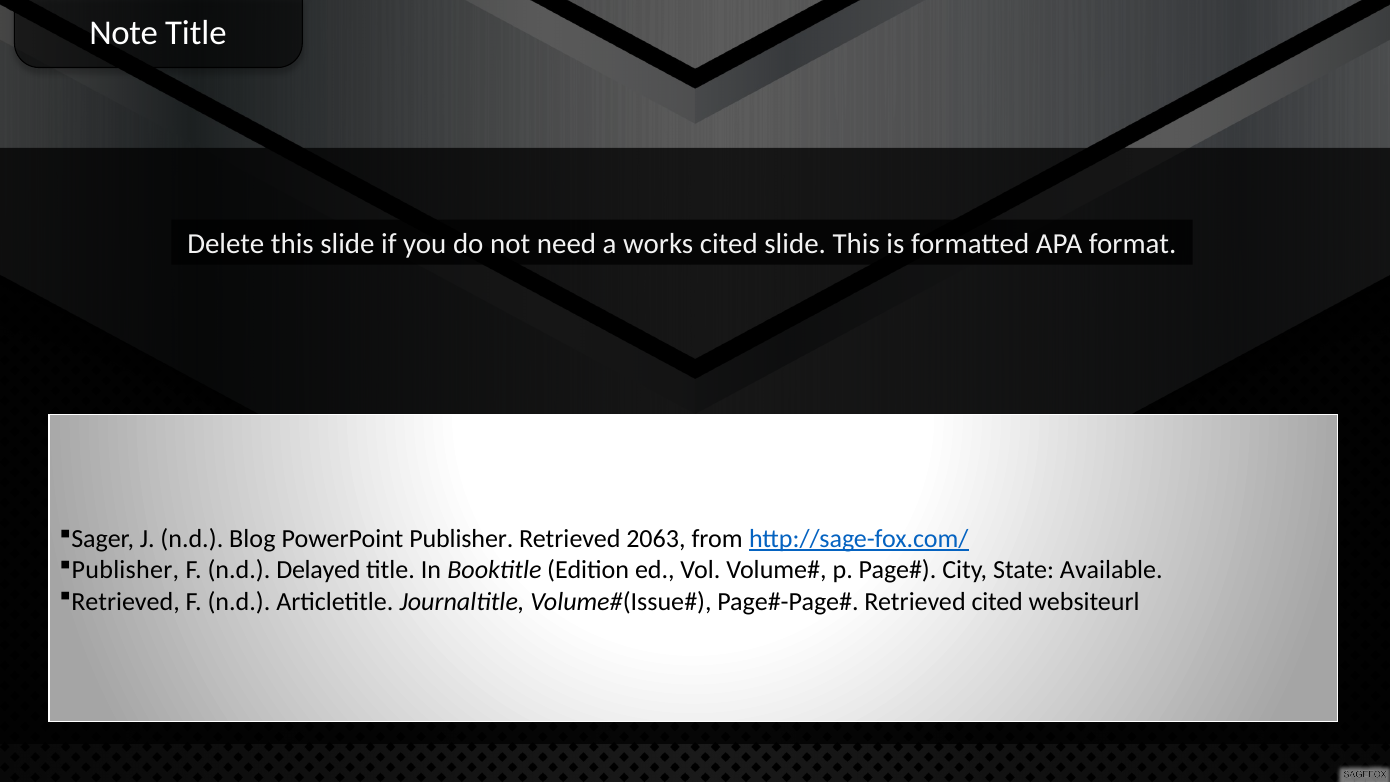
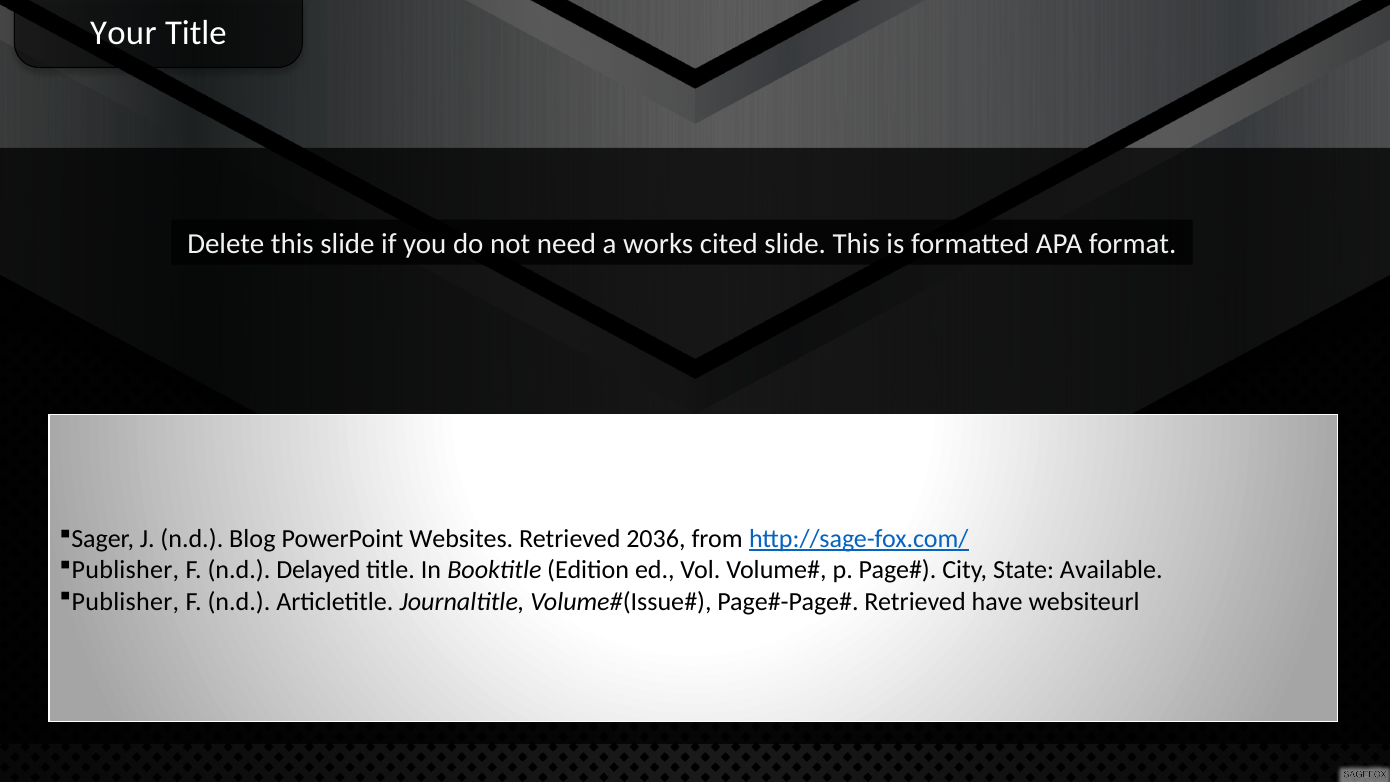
Note: Note -> Your (123, 33)
PowerPoint Publisher: Publisher -> Websites (461, 538)
2063: 2063 -> 2036 (656, 538)
Retrieved: Retrieved -> Publisher (125, 602)
Retrieved cited: cited -> have (997, 602)
